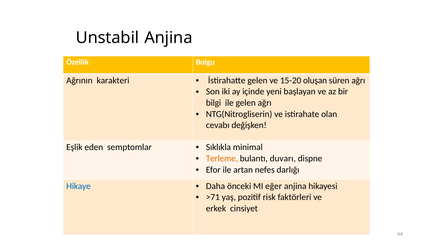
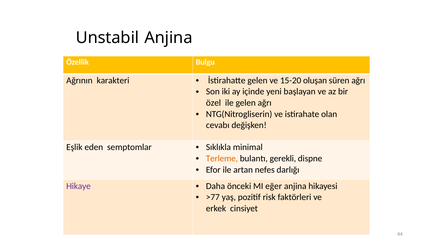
bilgi: bilgi -> özel (213, 103)
duvarı: duvarı -> gerekli (283, 159)
Hikaye colour: blue -> purple (78, 186)
>71: >71 -> >77 (213, 197)
